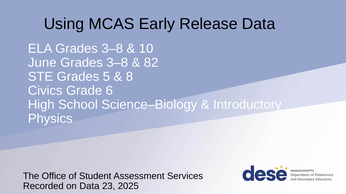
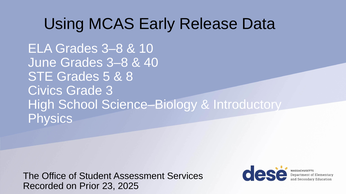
82: 82 -> 40 (151, 63)
6: 6 -> 3 (109, 91)
on Data: Data -> Prior (89, 187)
